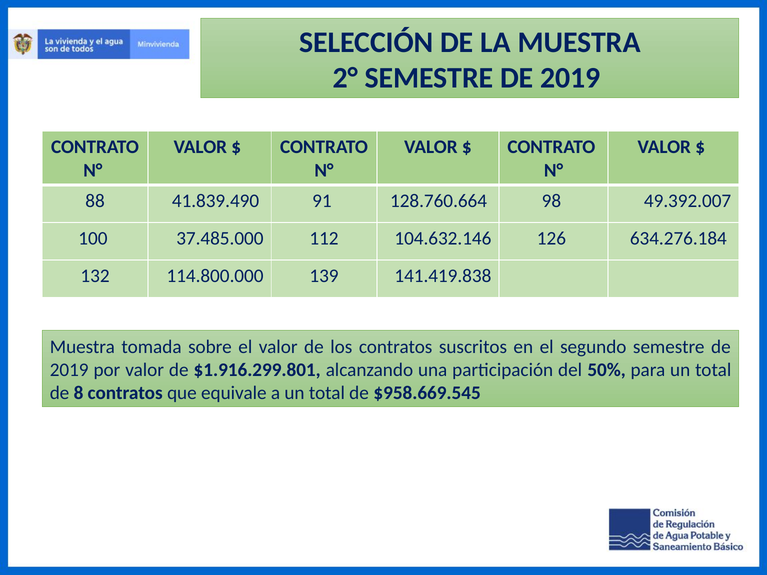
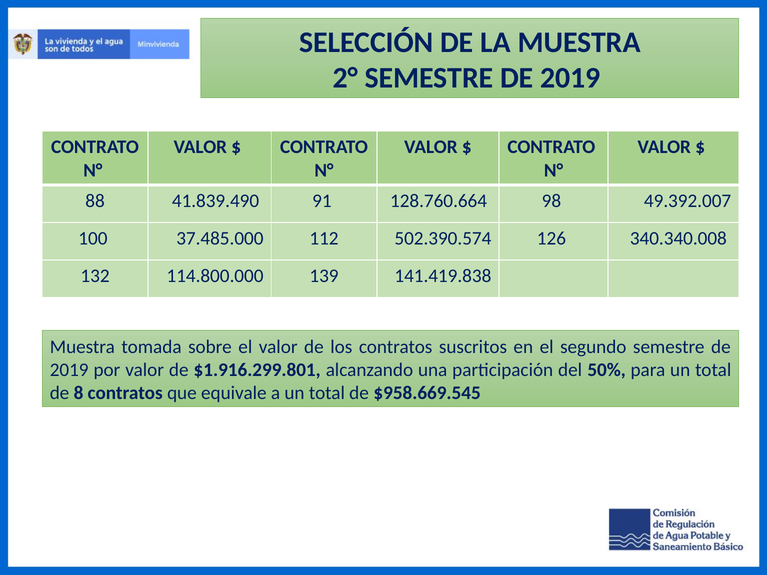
104.632.146: 104.632.146 -> 502.390.574 (443, 238)
634.276.184: 634.276.184 -> 340.340.008 (678, 238)
